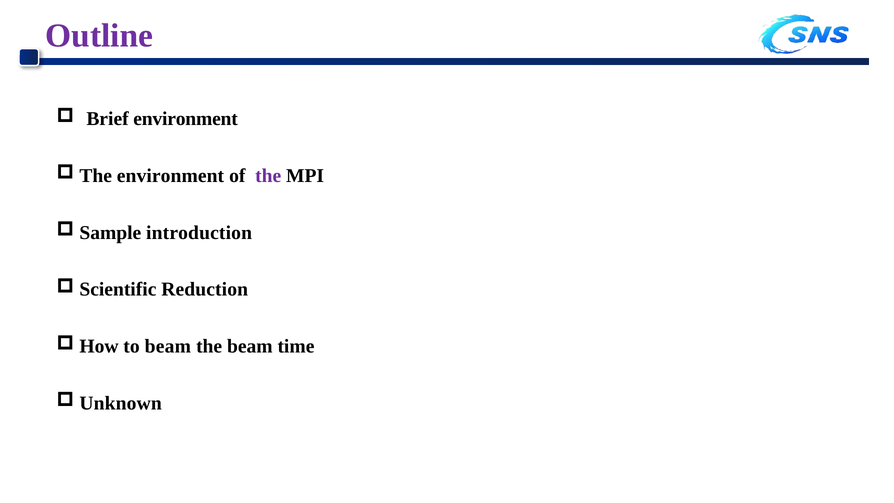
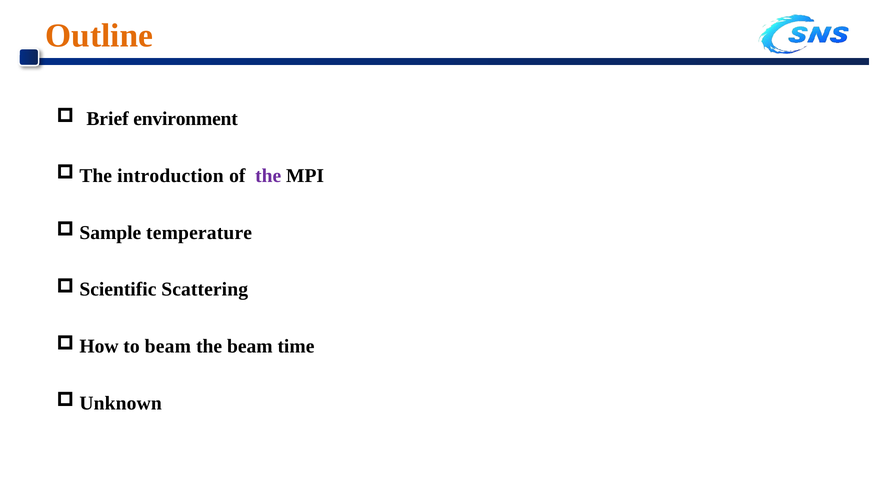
Outline colour: purple -> orange (99, 36)
The environment: environment -> introduction (170, 176)
introduction: introduction -> temperature (199, 233)
Reduction: Reduction -> Scattering (205, 289)
